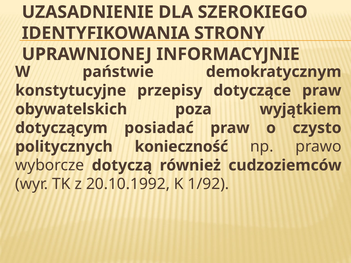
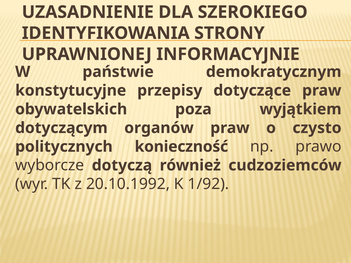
posiadać: posiadać -> organów (159, 128)
